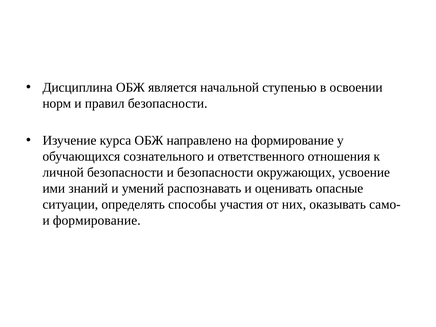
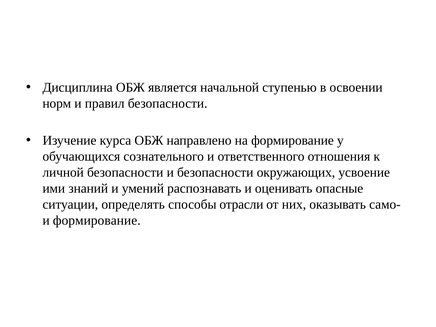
участия: участия -> отрасли (241, 204)
